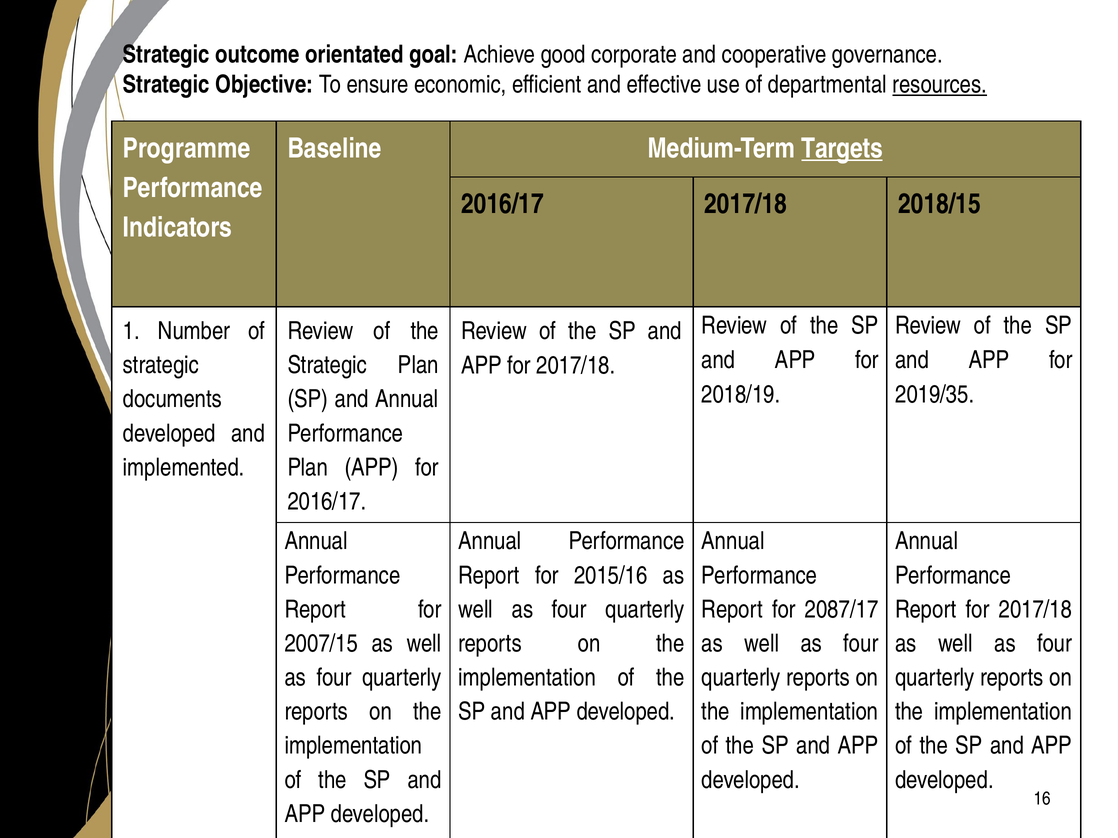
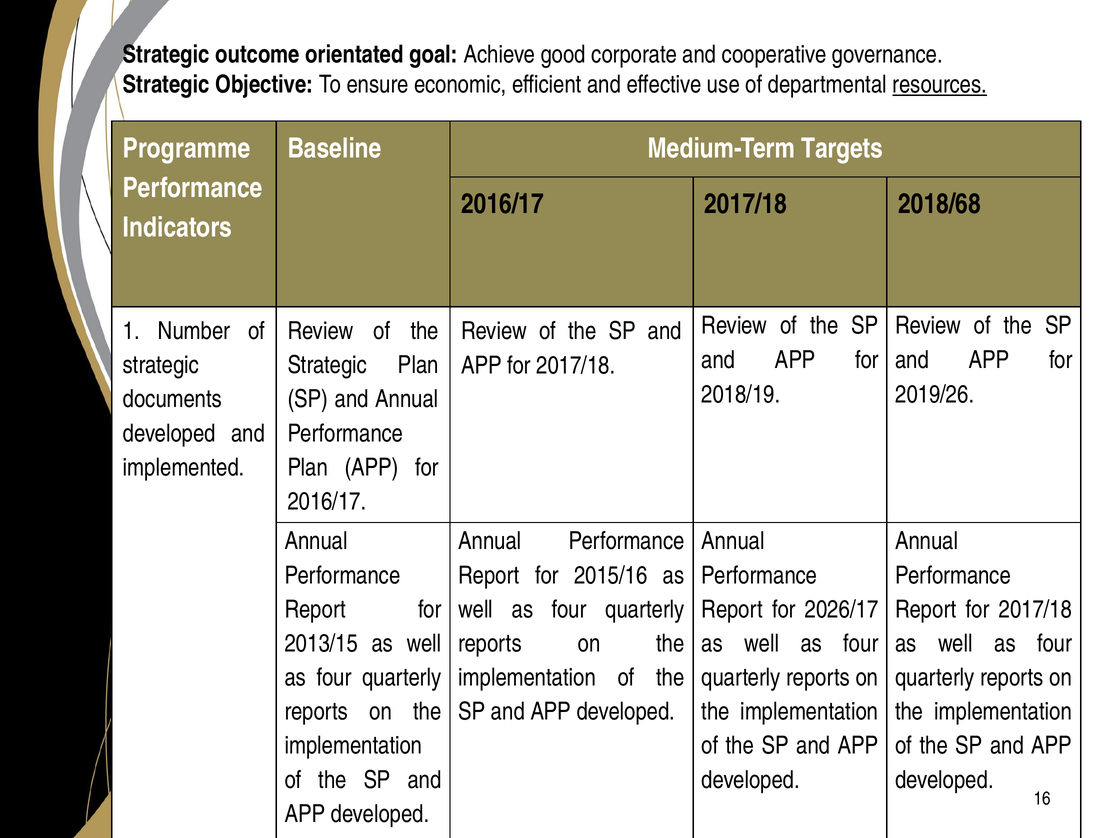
Targets underline: present -> none (842, 148)
2018/15: 2018/15 -> 2018/68 (939, 204)
2019/35: 2019/35 -> 2019/26 (935, 395)
2087/17: 2087/17 -> 2026/17 (842, 610)
2007/15: 2007/15 -> 2013/15 (321, 644)
